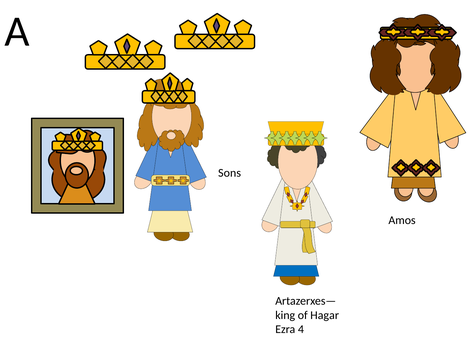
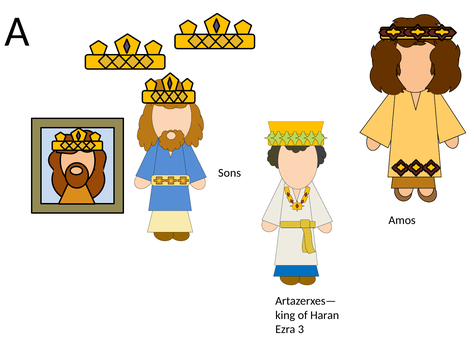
Hagar: Hagar -> Haran (325, 316)
4: 4 -> 3 (301, 330)
